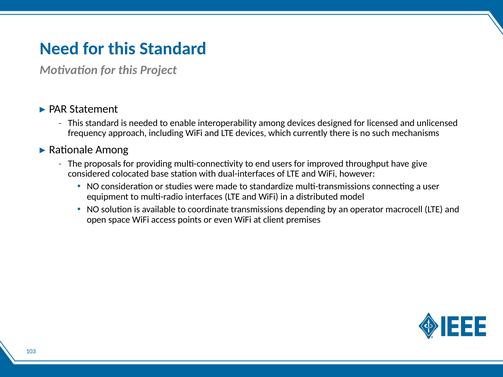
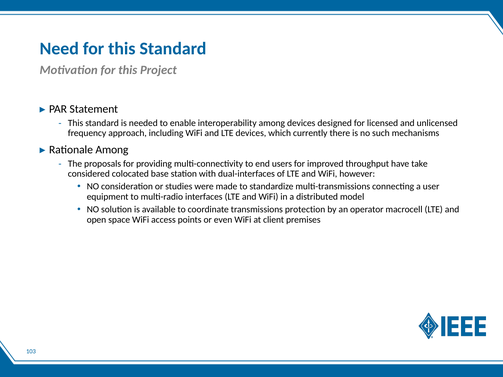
give: give -> take (419, 164)
depending: depending -> protection (305, 210)
